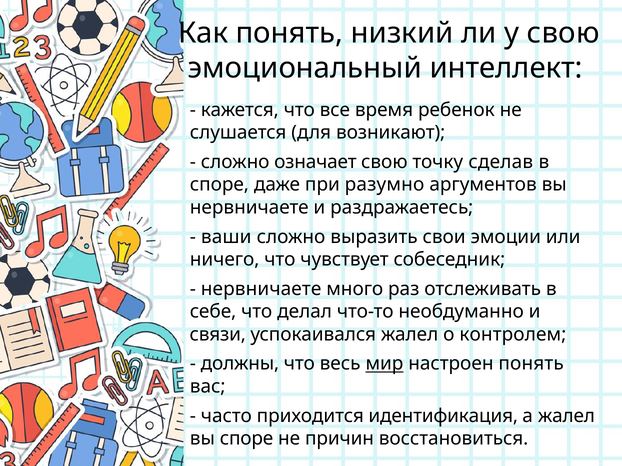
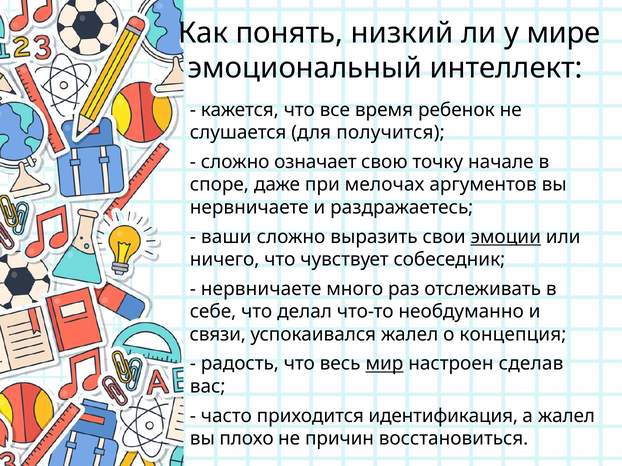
у свою: свою -> мире (564, 33)
возникают: возникают -> получится (391, 133)
сделав: сделав -> начале (501, 162)
разумно: разумно -> мелочах (385, 185)
эмоции underline: none -> present (506, 237)
контролем: контролем -> концепция (513, 335)
должны: должны -> радость (240, 364)
настроен понять: понять -> сделав (531, 364)
вы споре: споре -> плохо (247, 439)
